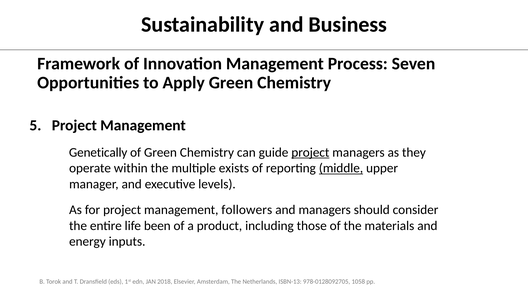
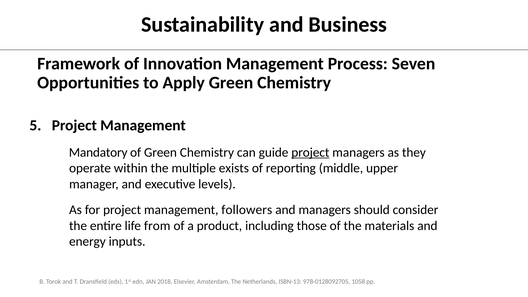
Genetically: Genetically -> Mandatory (98, 152)
middle underline: present -> none (341, 168)
been: been -> from (157, 226)
